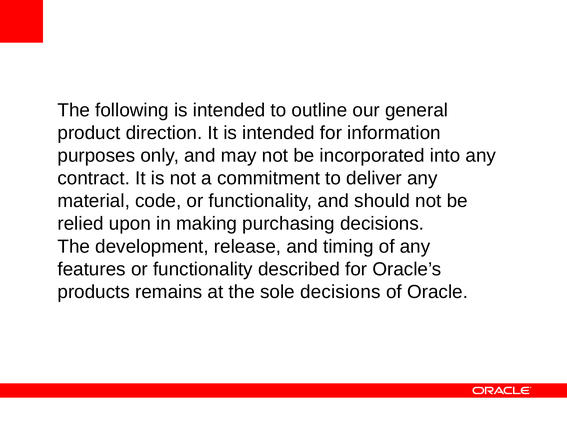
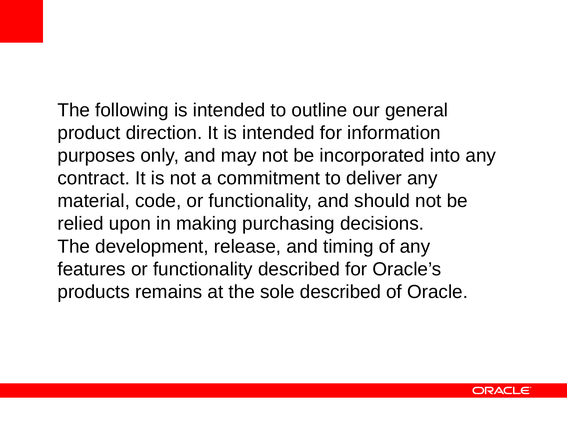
sole decisions: decisions -> described (340, 291)
